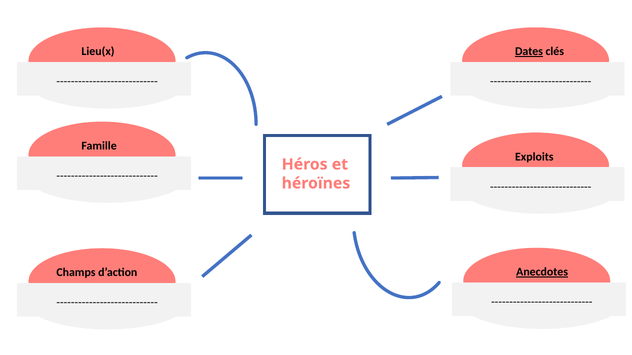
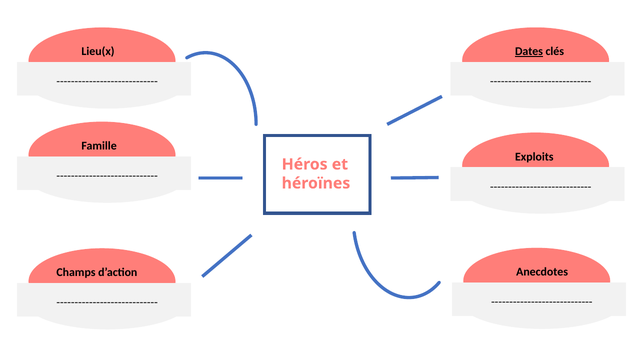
Anecdotes underline: present -> none (542, 272)
